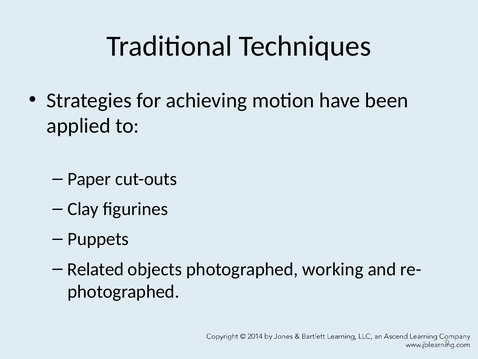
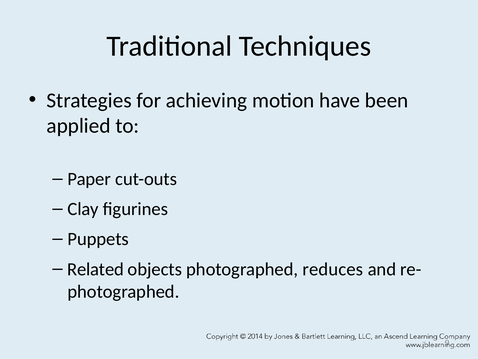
working: working -> reduces (333, 269)
